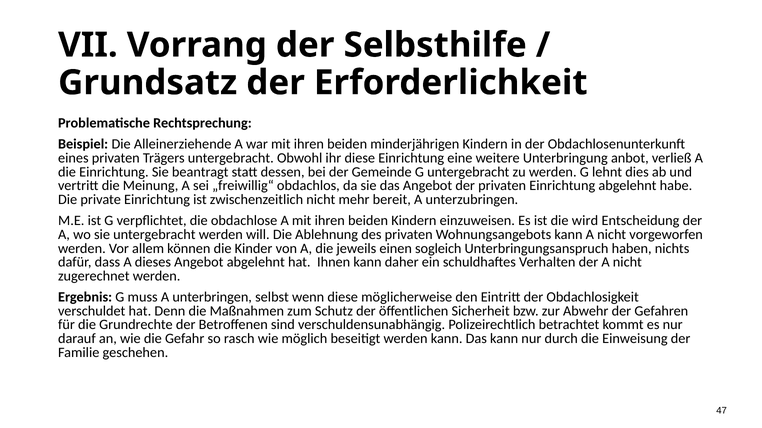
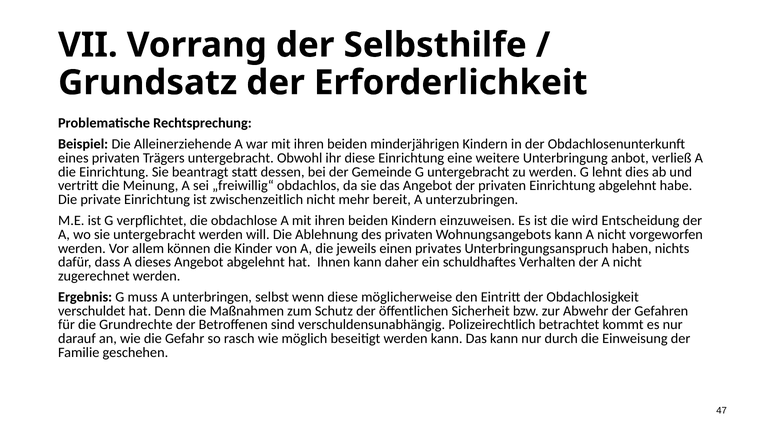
sogleich: sogleich -> privates (438, 249)
